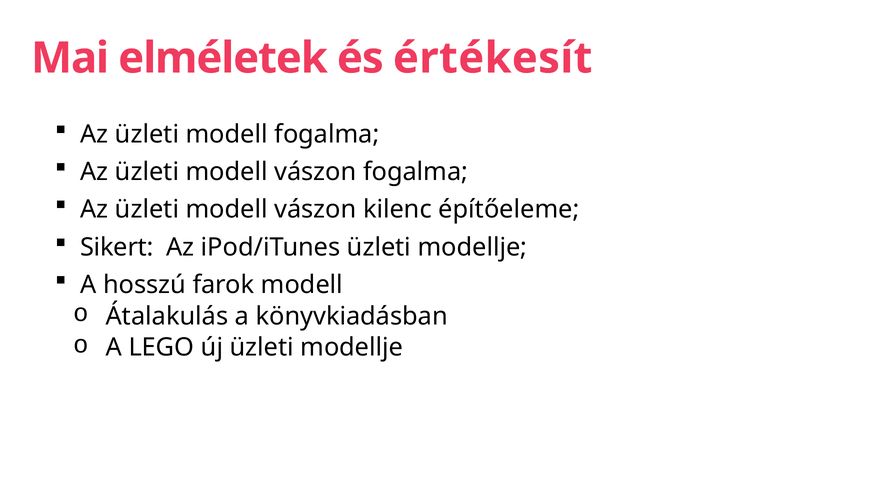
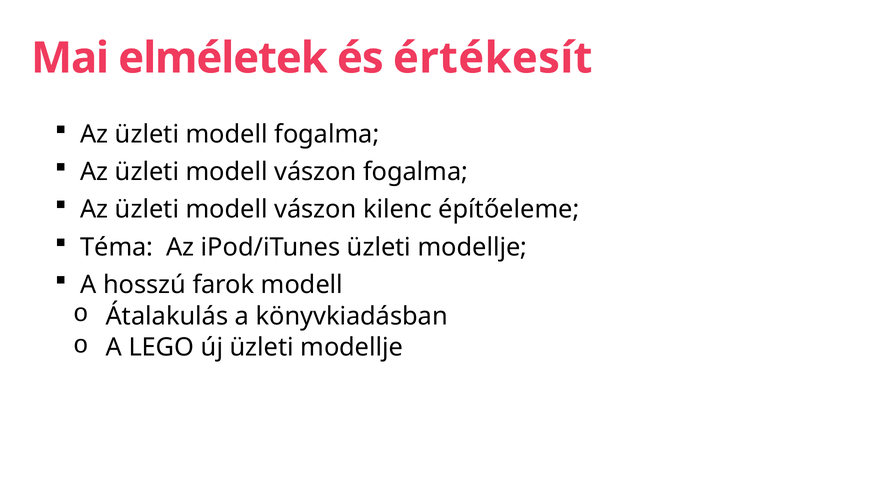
Sikert: Sikert -> Téma (117, 247)
